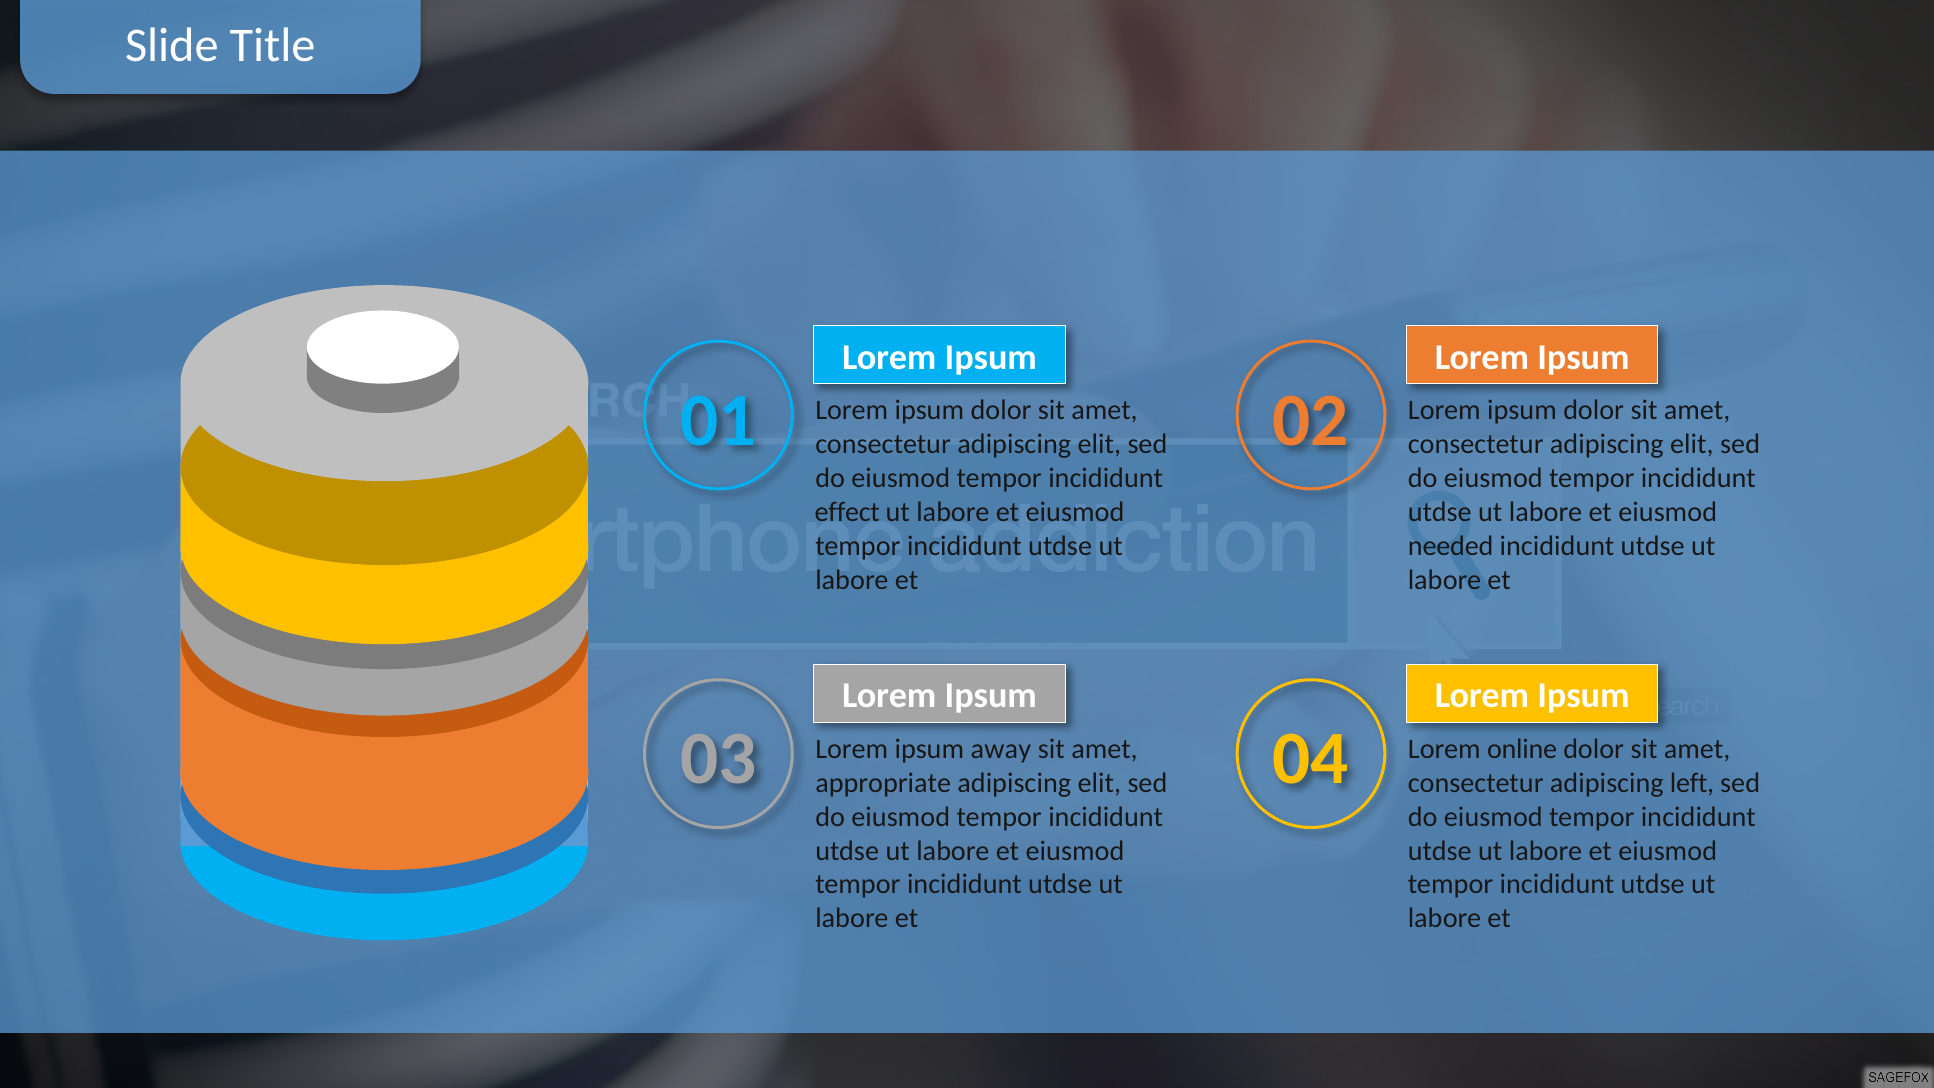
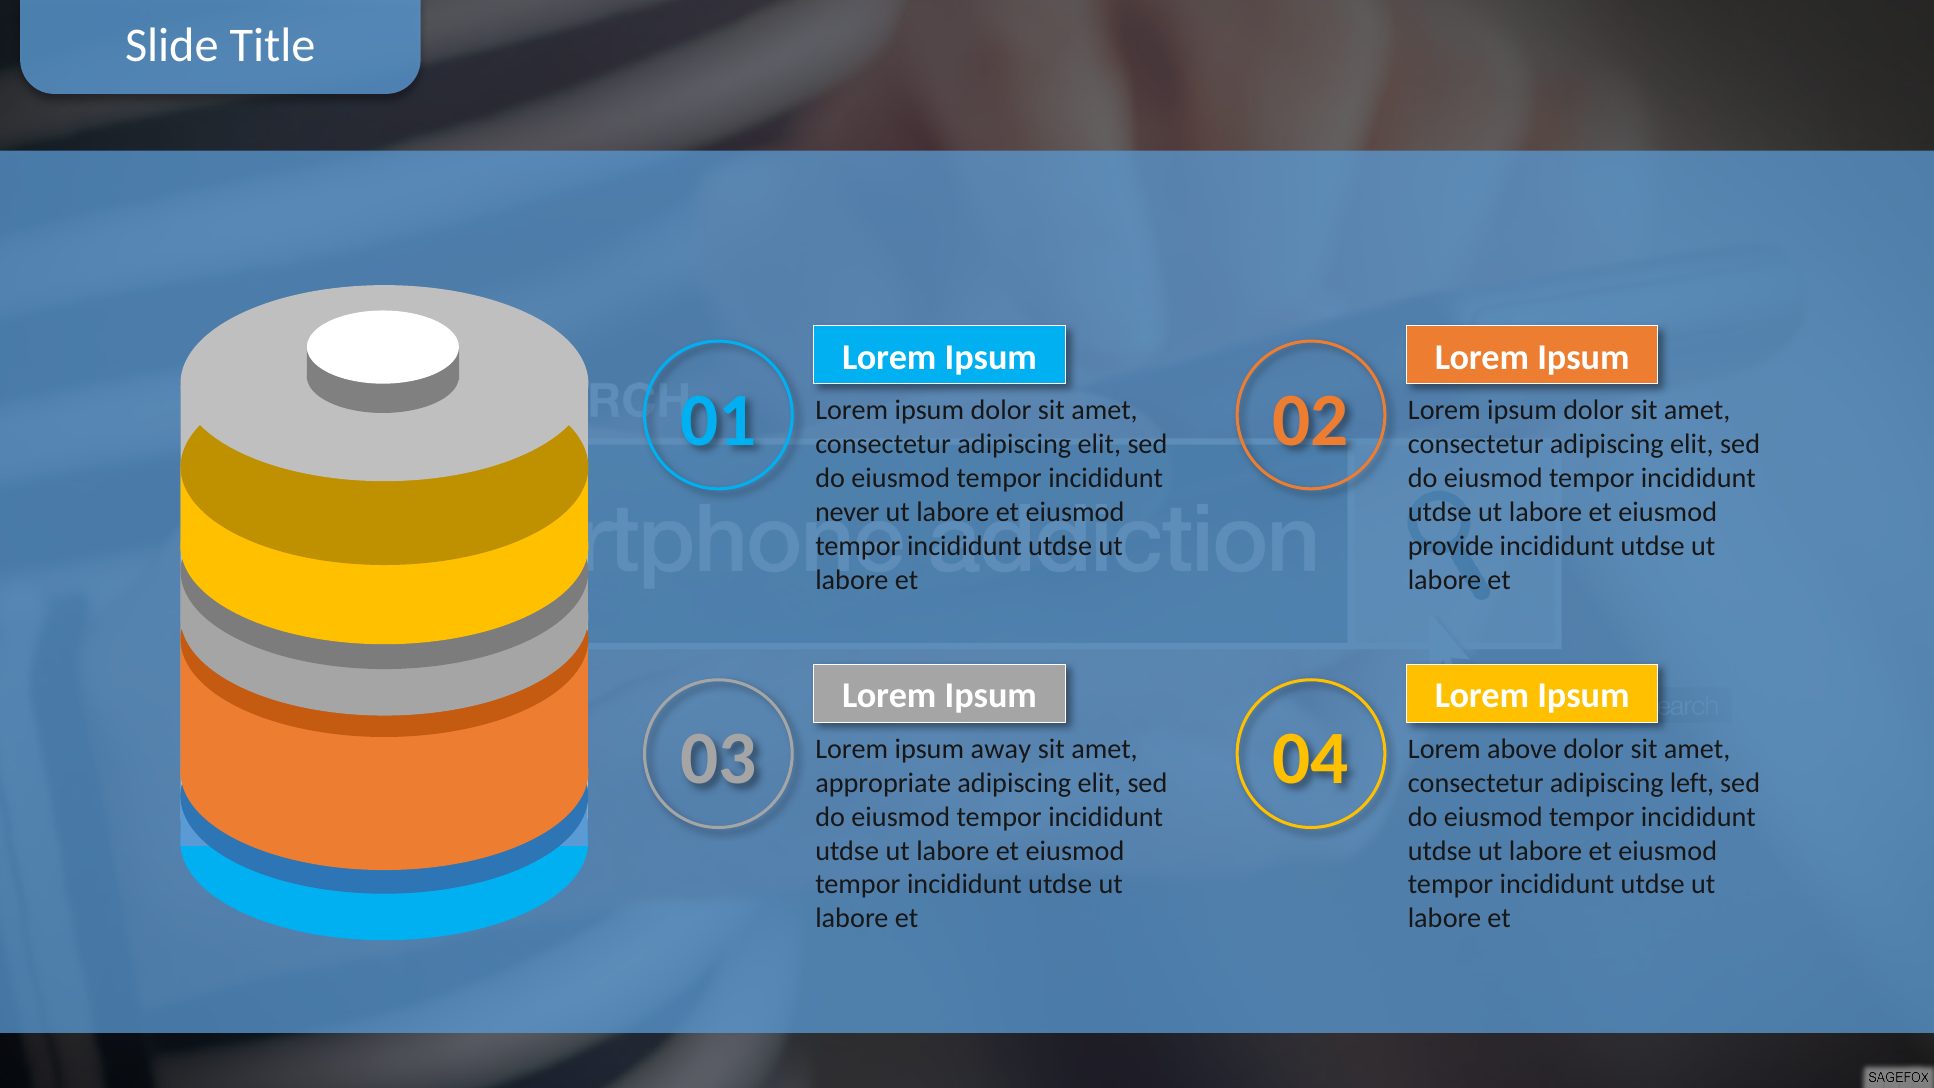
effect: effect -> never (847, 512)
needed: needed -> provide (1451, 546)
online: online -> above (1522, 749)
